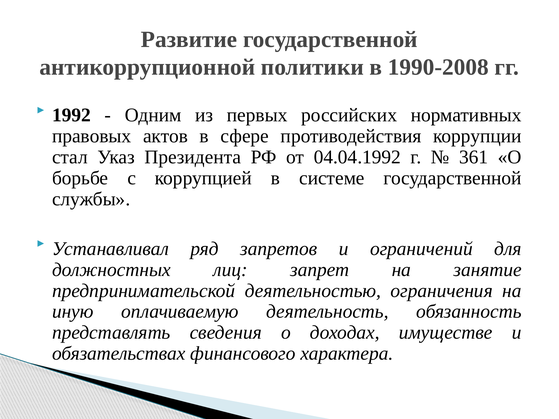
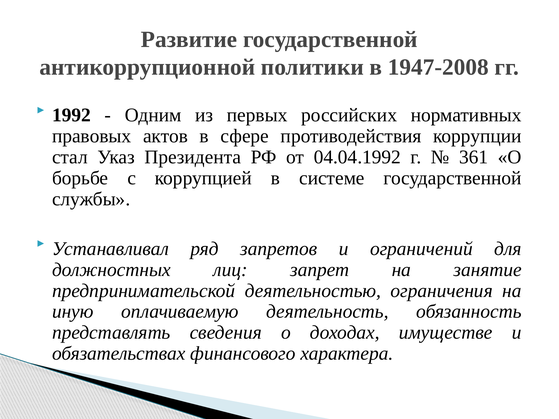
1990-2008: 1990-2008 -> 1947-2008 (438, 67)
